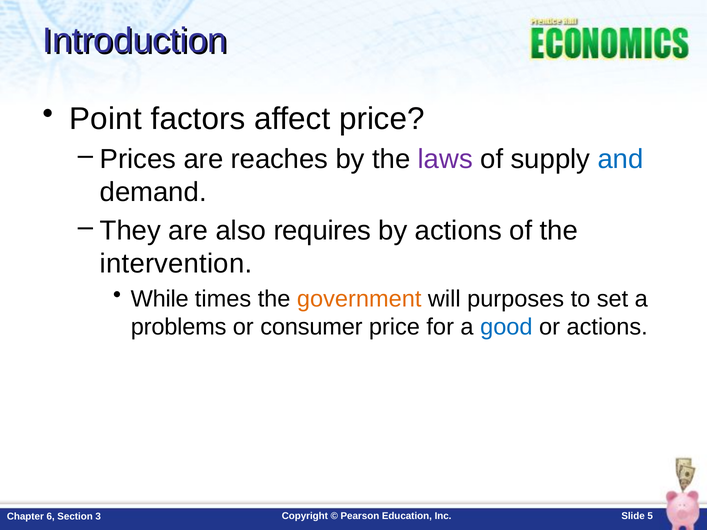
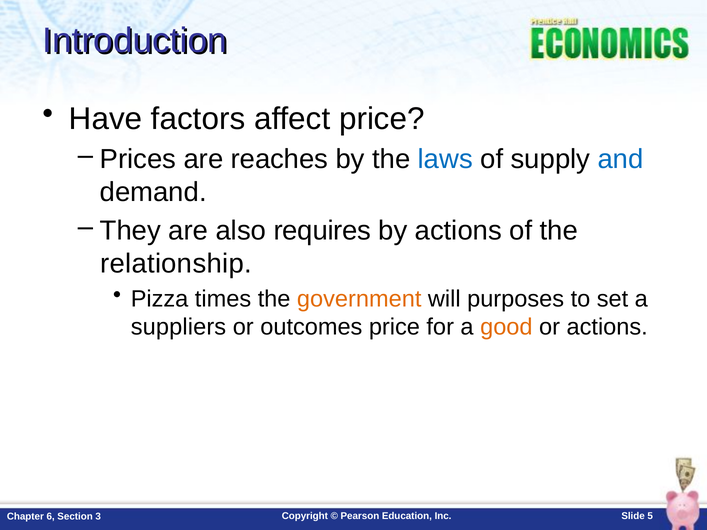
Point: Point -> Have (106, 119)
laws colour: purple -> blue (445, 159)
intervention: intervention -> relationship (176, 264)
While: While -> Pizza (160, 299)
problems: problems -> suppliers (178, 327)
consumer: consumer -> outcomes (311, 327)
good colour: blue -> orange (506, 327)
